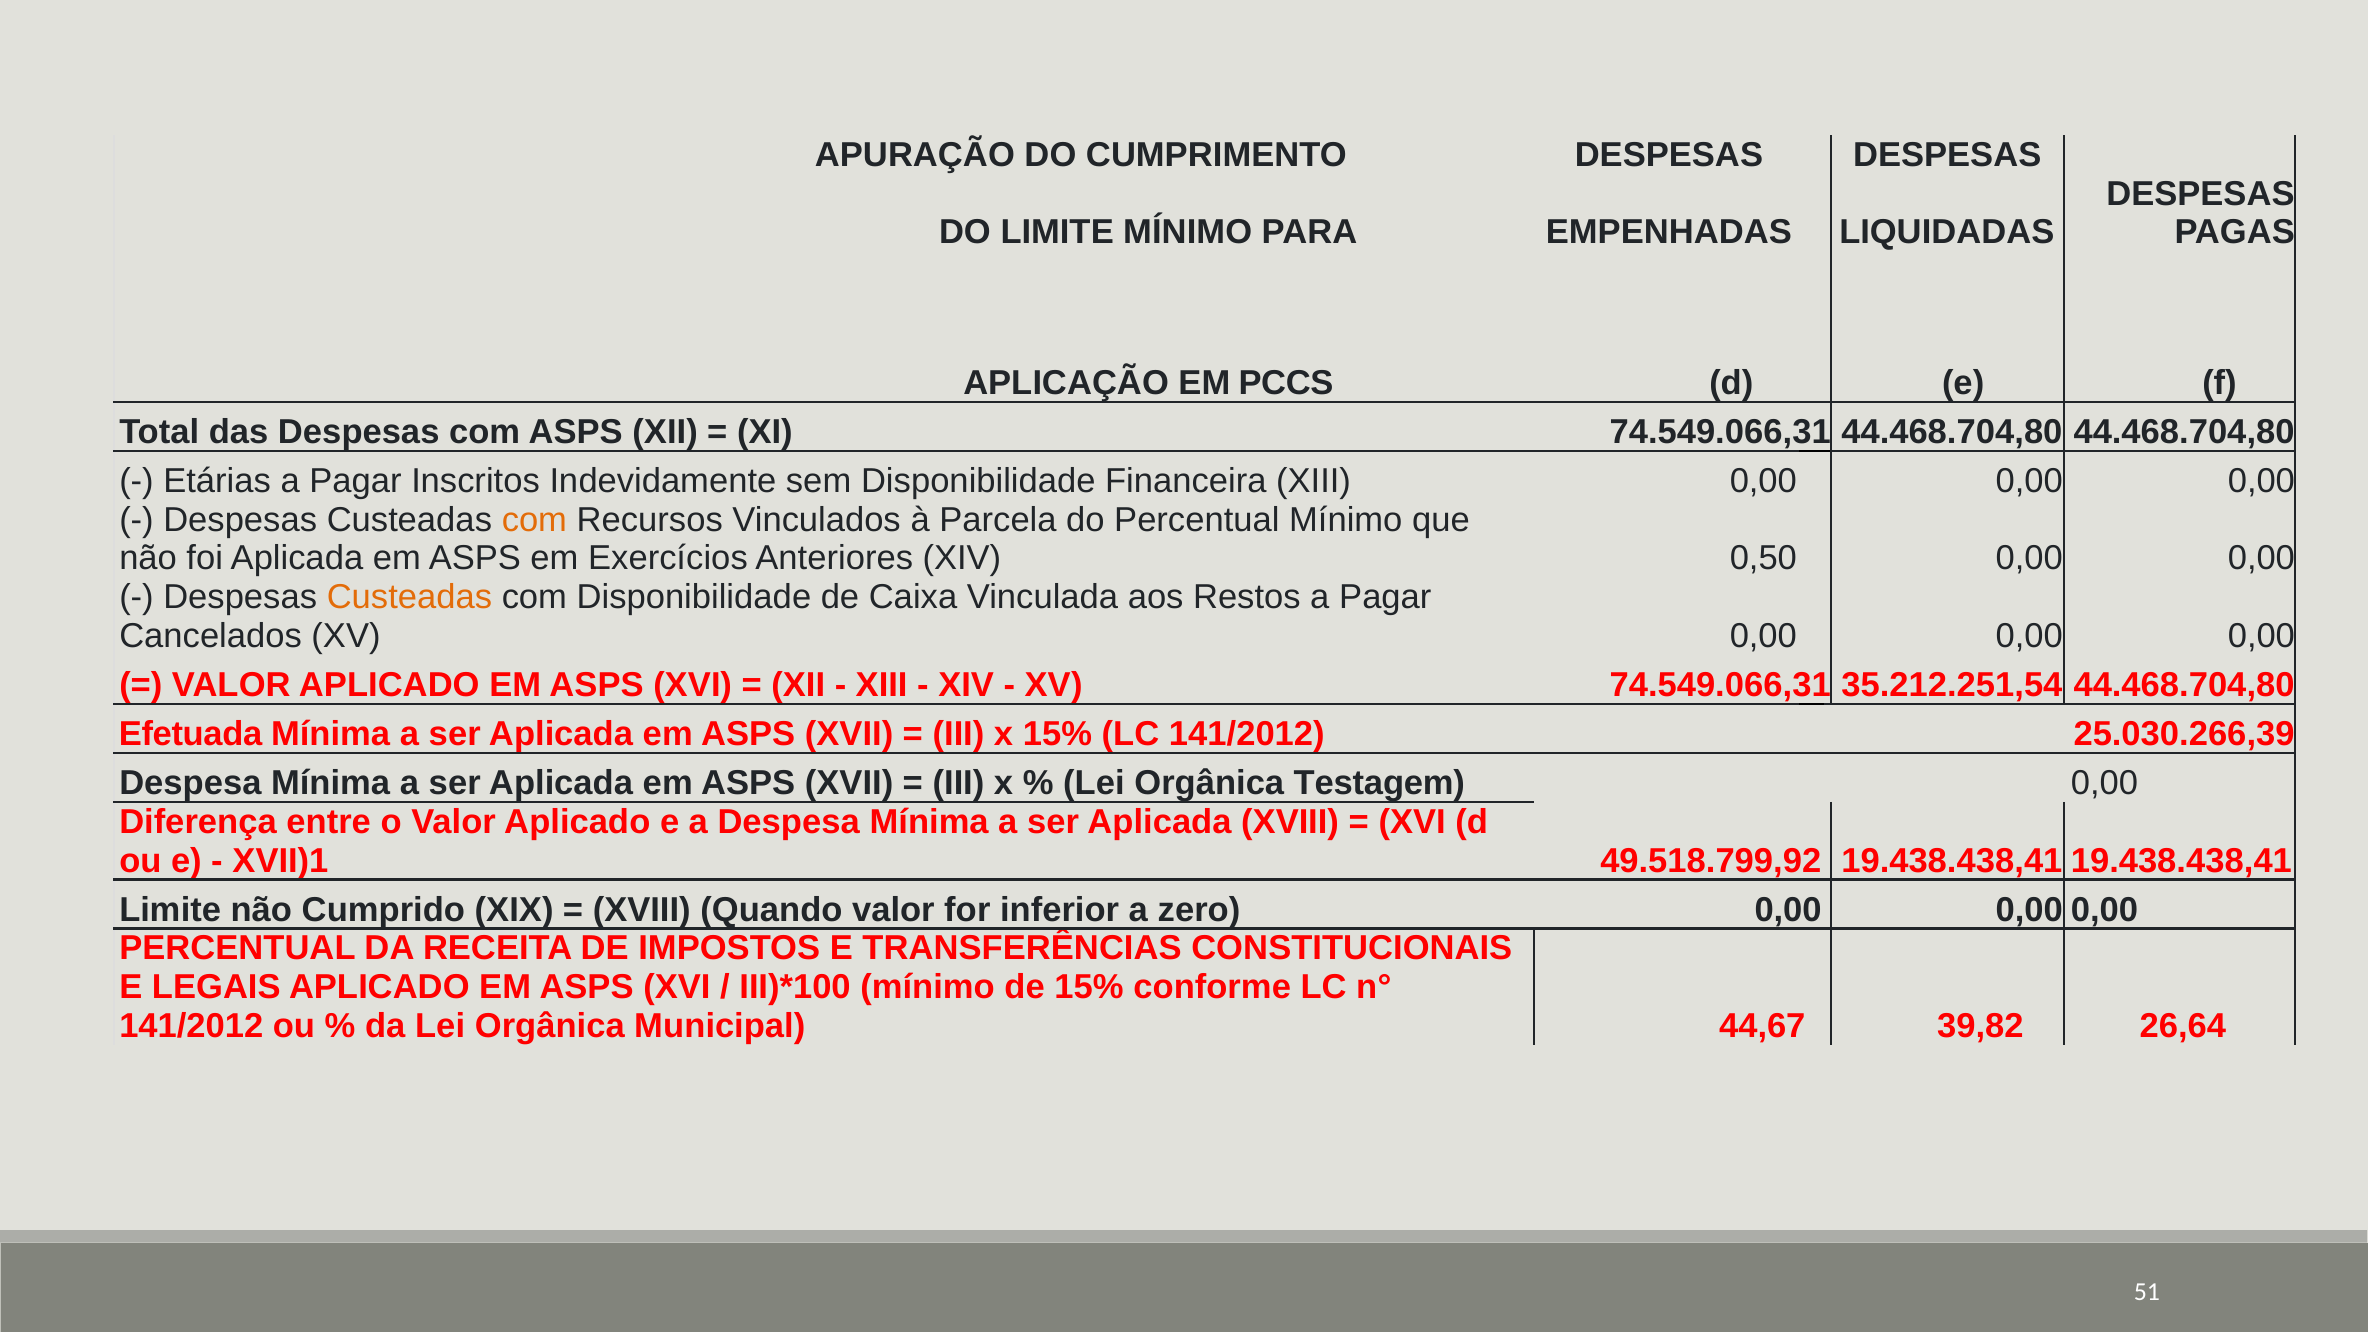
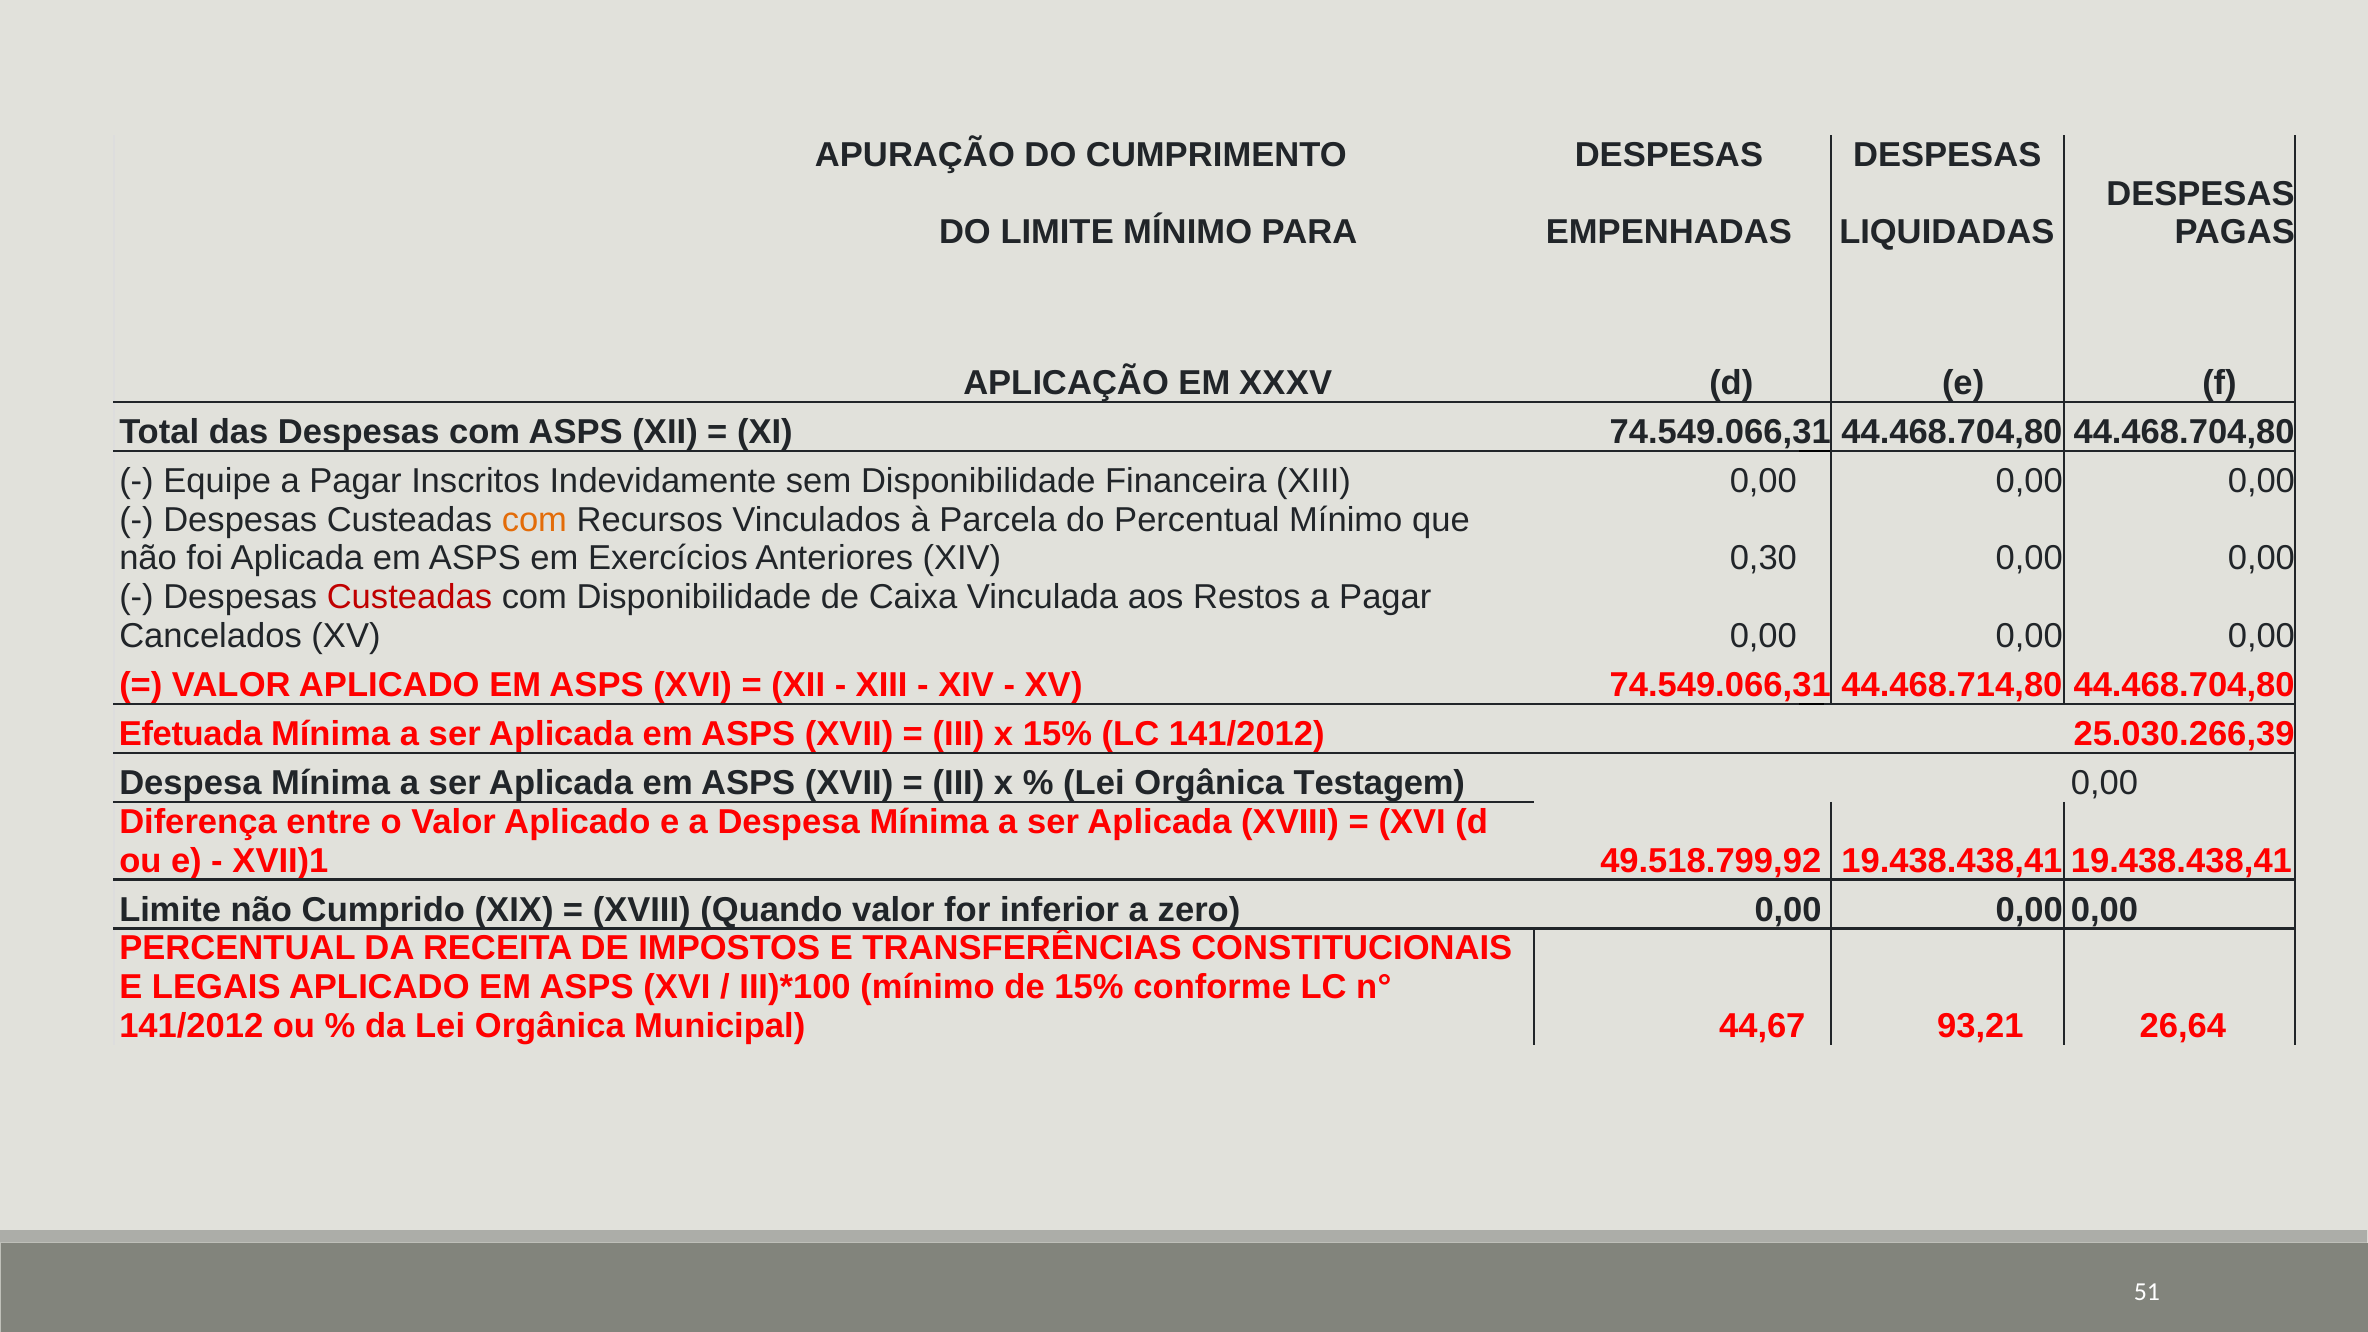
PCCS: PCCS -> XXXV (1286, 383)
Etárias: Etárias -> Equipe (217, 481)
0,50: 0,50 -> 0,30 (1763, 559)
Custeadas colour: orange -> red (409, 597)
35.212.251,54: 35.212.251,54 -> 44.468.714,80 (1952, 685)
39,82: 39,82 -> 93,21 (1980, 1026)
